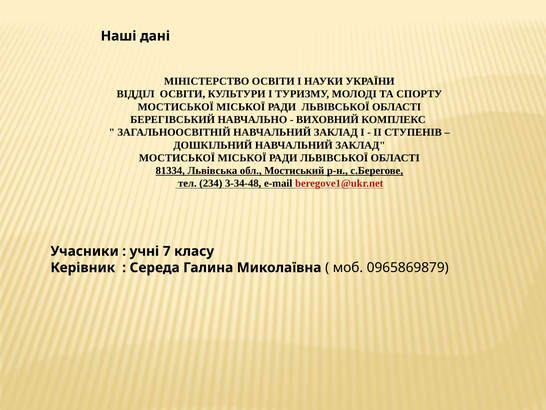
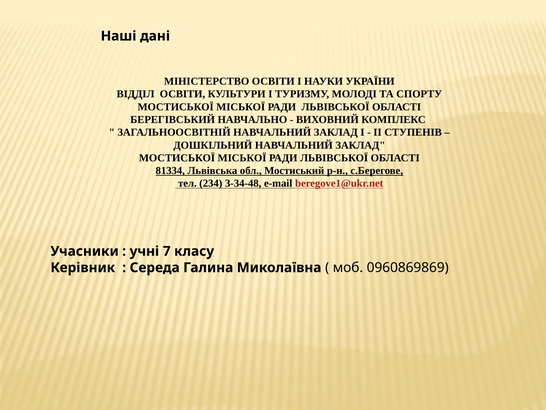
0965869879: 0965869879 -> 0960869869 (408, 267)
